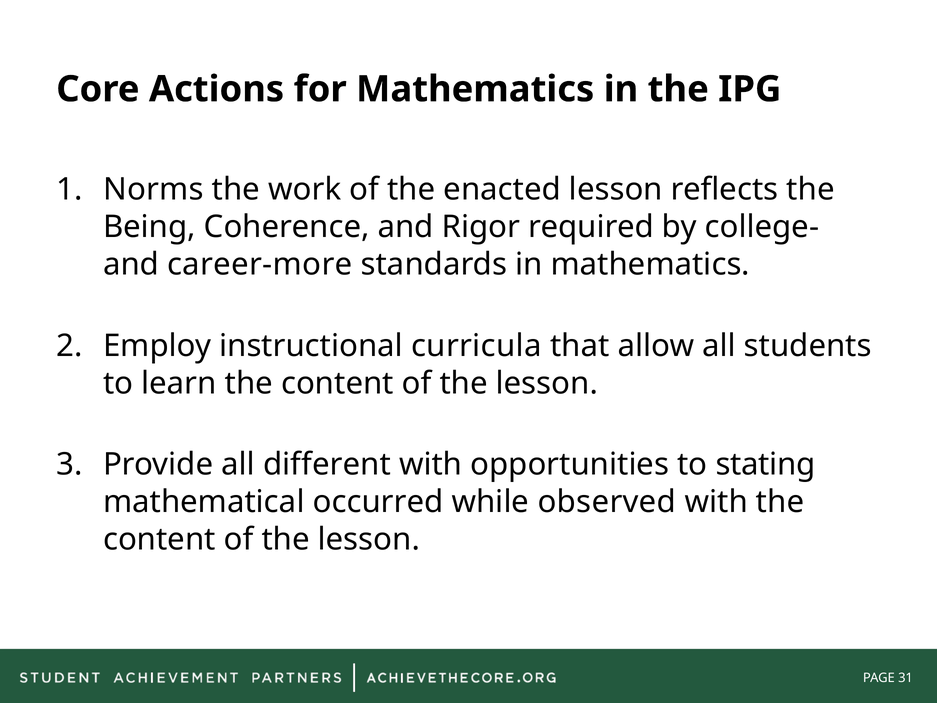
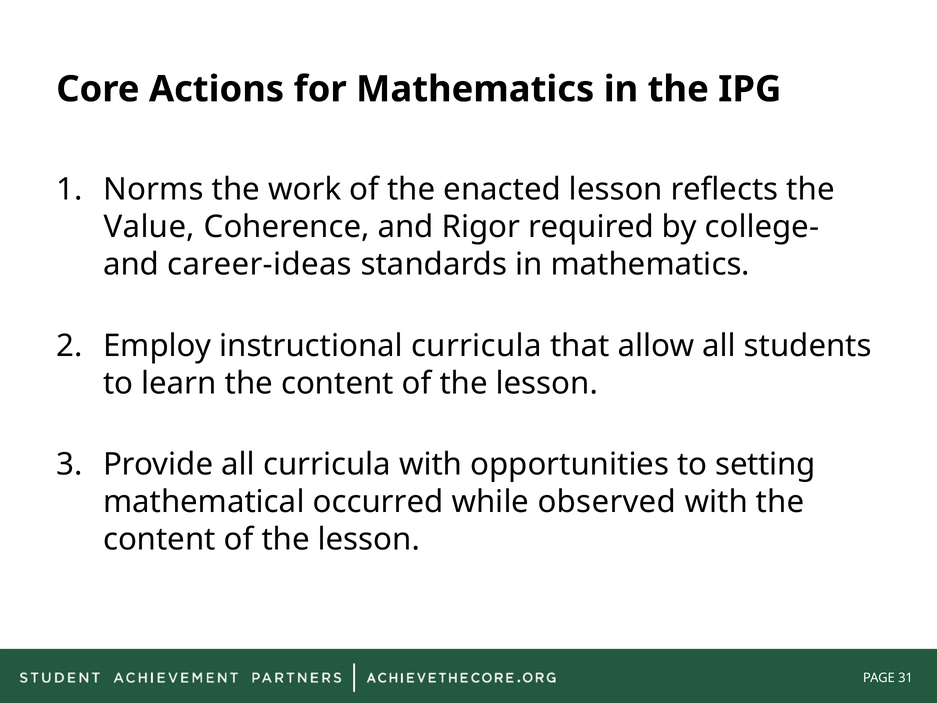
Being: Being -> Value (149, 227)
career-more: career-more -> career-ideas (260, 265)
all different: different -> curricula (327, 464)
stating: stating -> setting (765, 464)
